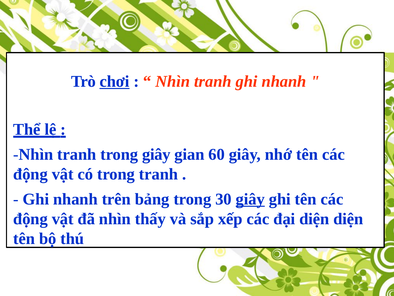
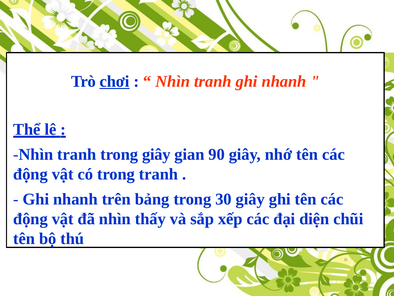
60: 60 -> 90 (217, 154)
giây underline: present -> none (250, 199)
diện diện: diện -> chũi (348, 219)
